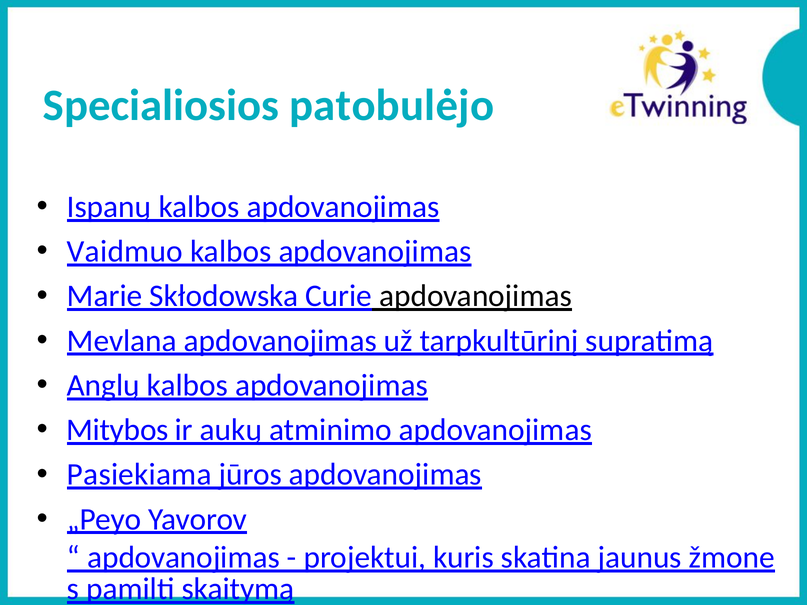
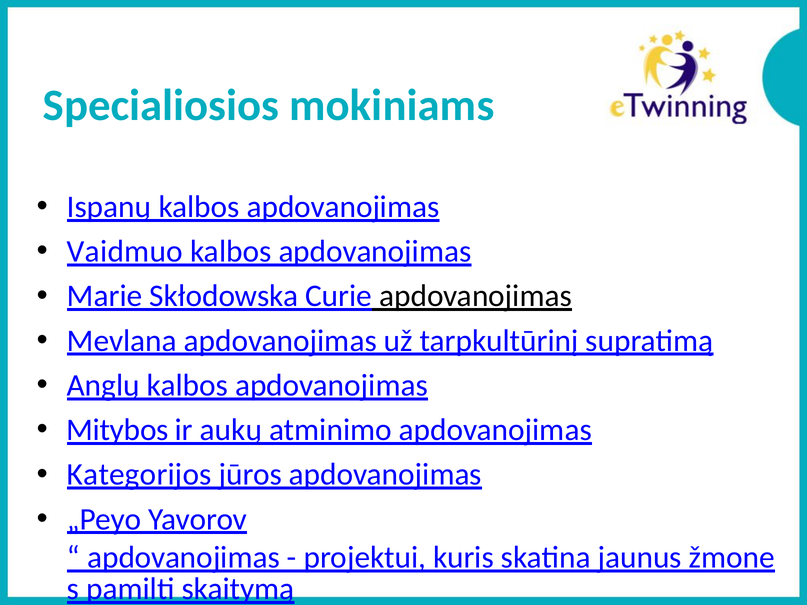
patobulėjo: patobulėjo -> mokiniams (392, 105)
Pasiekiama: Pasiekiama -> Kategorijos (139, 475)
